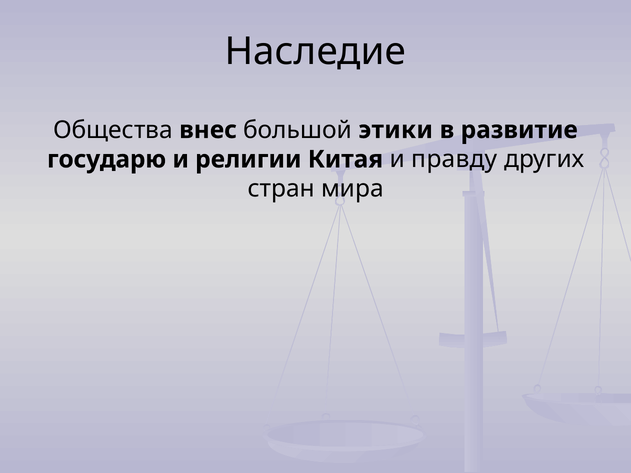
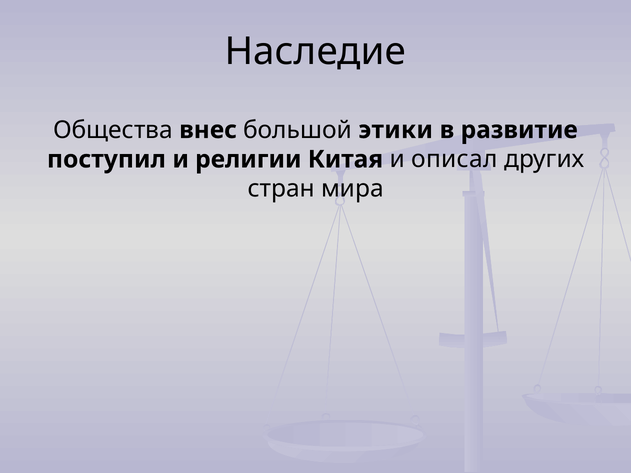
государю: государю -> поступил (106, 159)
правду: правду -> описал (454, 159)
